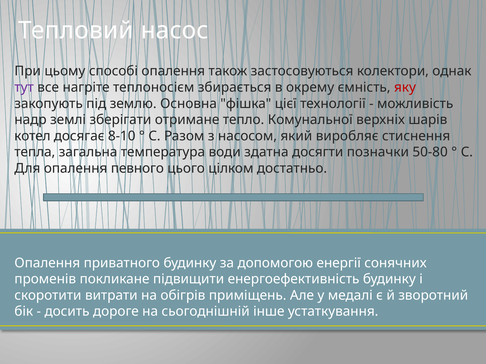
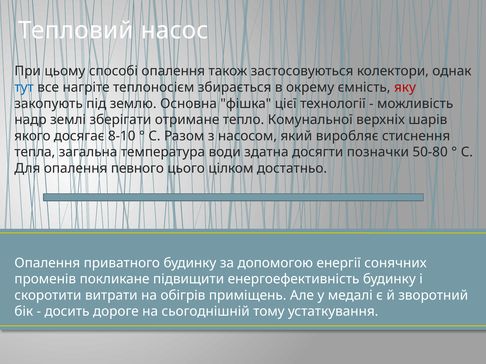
тут colour: purple -> blue (24, 87)
котел: котел -> якого (32, 136)
інше: інше -> тому (269, 312)
